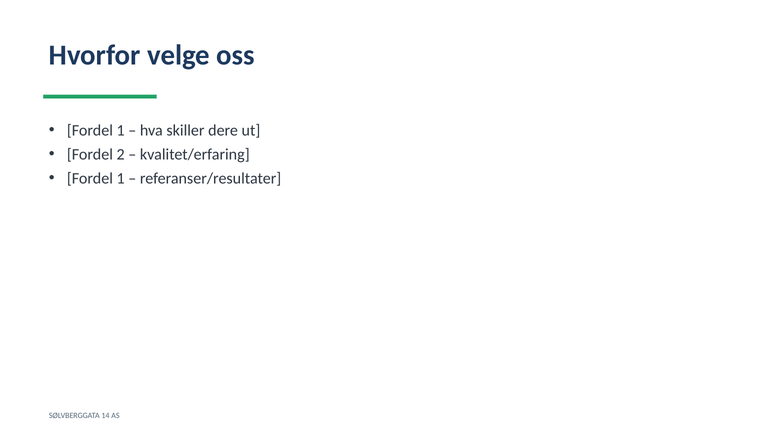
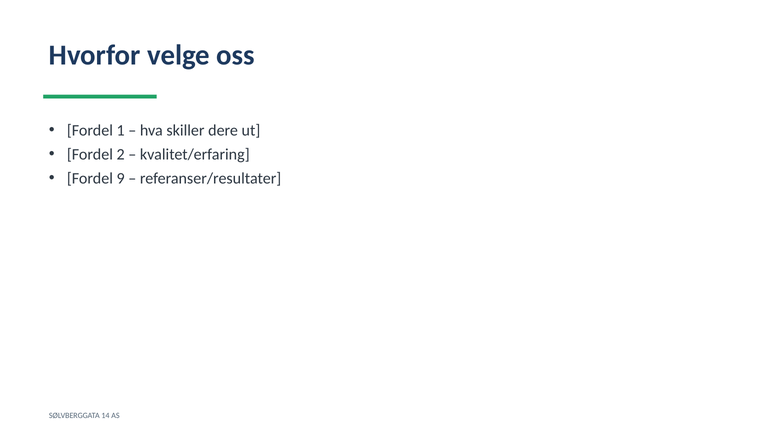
1: 1 -> 9 (121, 178)
